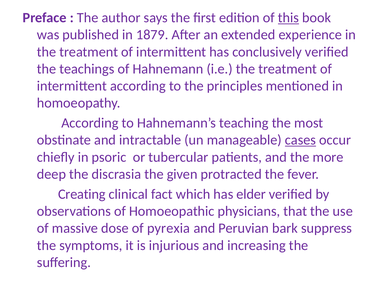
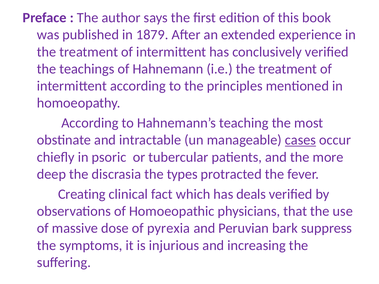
this underline: present -> none (288, 18)
given: given -> types (182, 174)
elder: elder -> deals (251, 194)
